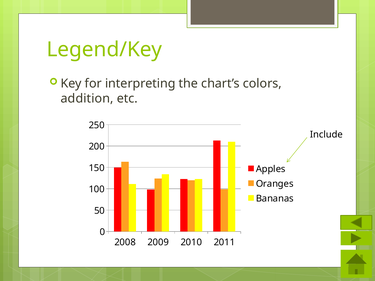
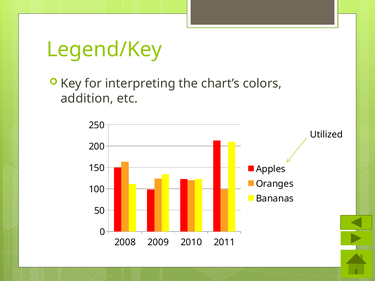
Include: Include -> Utilized (326, 135)
